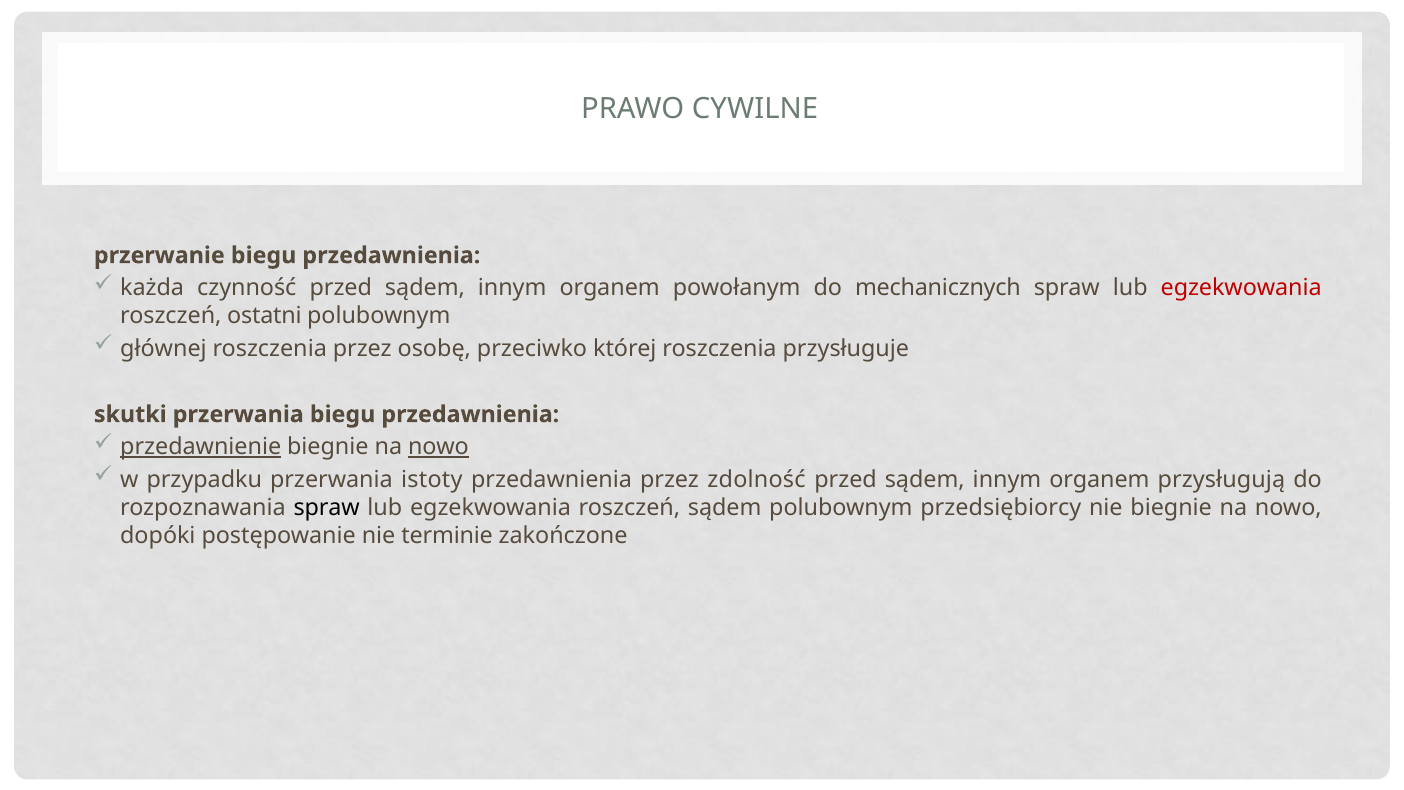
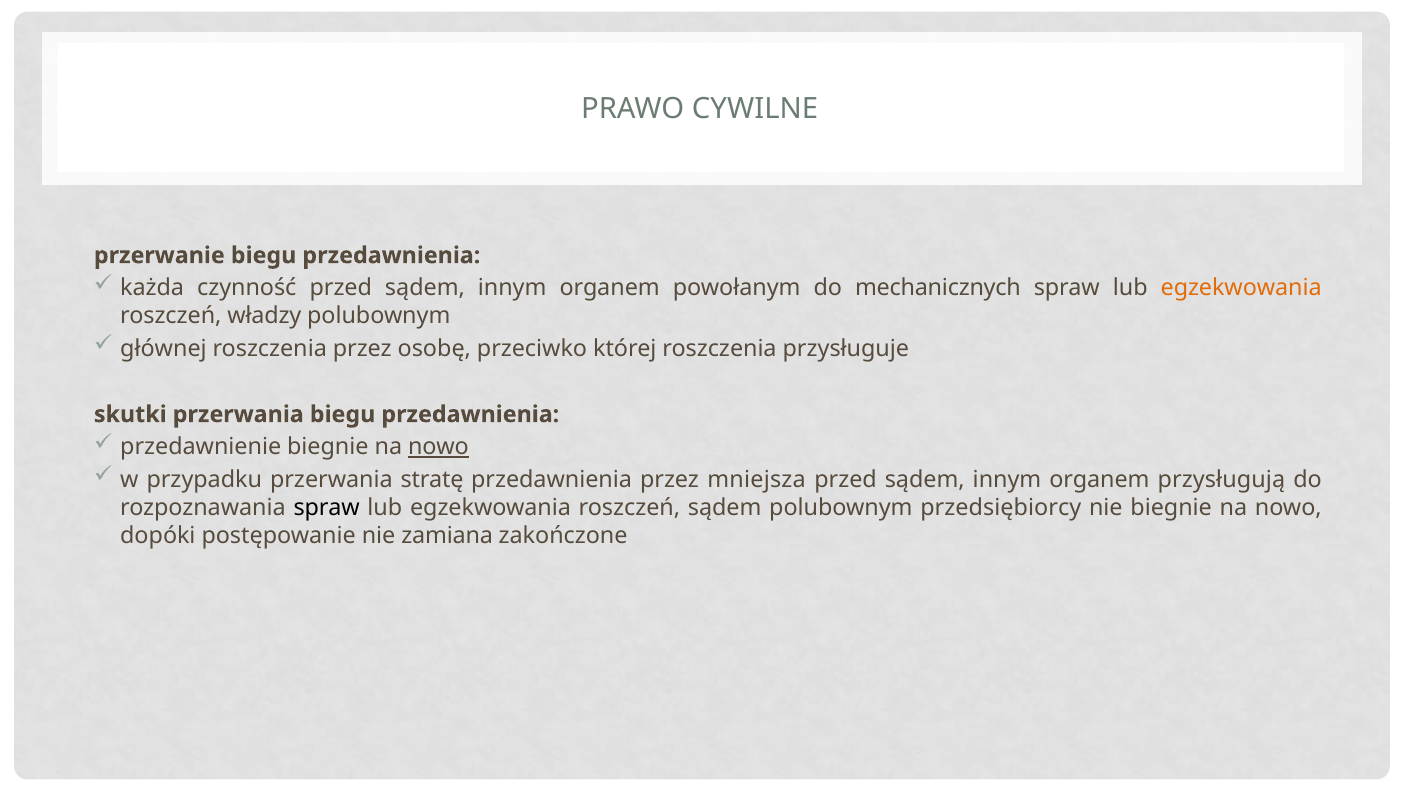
egzekwowania colour: red -> orange (1241, 288)
ostatni: ostatni -> władzy (264, 316)
przedawnienie underline: present -> none (201, 447)
istoty: istoty -> stratę (432, 480)
zdolność: zdolność -> mniejsza (757, 480)
terminie: terminie -> zamiana (447, 536)
